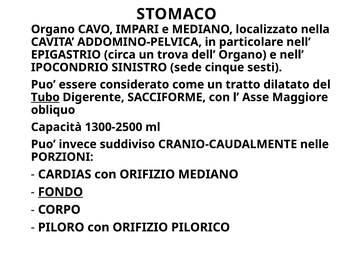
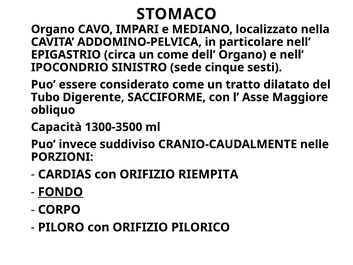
un trova: trova -> come (173, 55)
Tubo underline: present -> none (45, 97)
1300-2500: 1300-2500 -> 1300-3500 (114, 127)
ORIFIZIO MEDIANO: MEDIANO -> RIEMPITA (208, 174)
